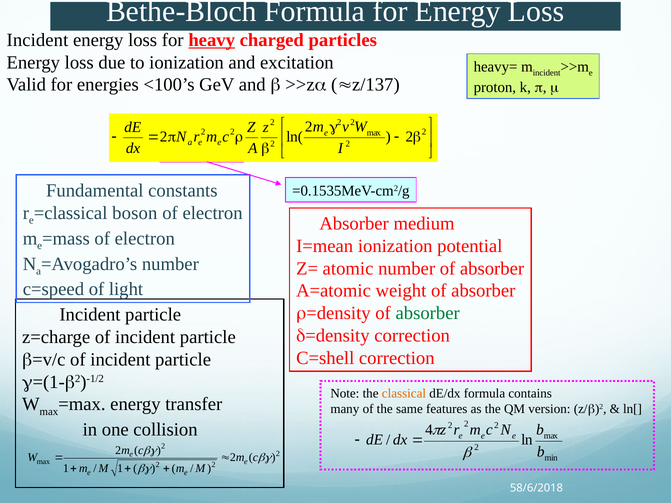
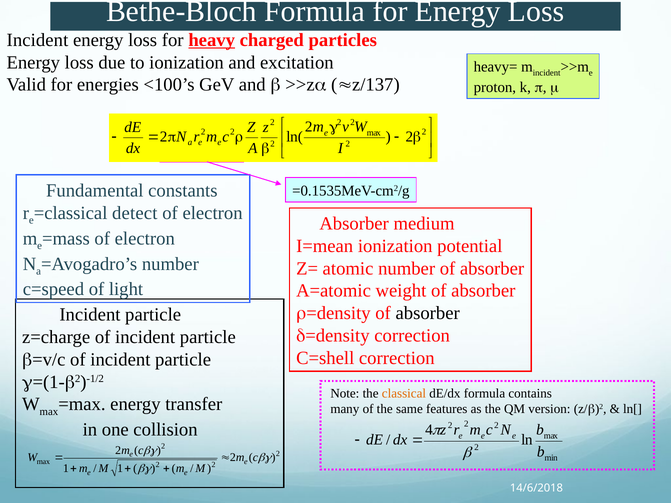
boson: boson -> detect (135, 213)
absorber colour: green -> black (428, 313)
58/6/2018: 58/6/2018 -> 14/6/2018 (536, 488)
